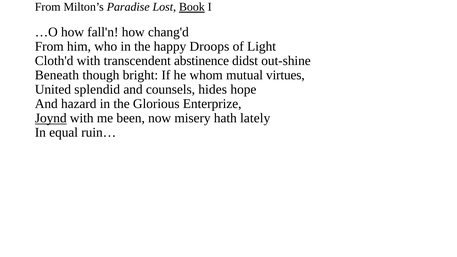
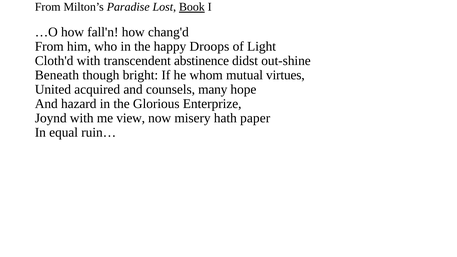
splendid: splendid -> acquired (97, 89)
hides: hides -> many (213, 89)
Joynd underline: present -> none (51, 118)
been: been -> view (131, 118)
lately: lately -> paper (255, 118)
